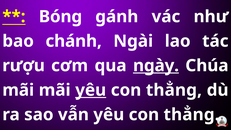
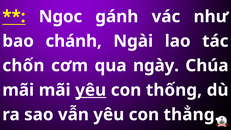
Bóng: Bóng -> Ngọc (60, 17)
rượu: rượu -> chốn (23, 66)
ngày underline: present -> none (156, 66)
thẳng: thẳng -> thống (174, 90)
